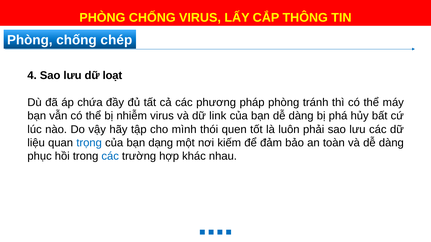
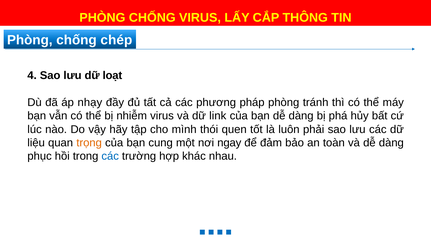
chứa: chứa -> nhạy (90, 103)
trọng colour: blue -> orange (89, 143)
dạng: dạng -> cung (161, 143)
kiếm: kiếm -> ngay (229, 143)
